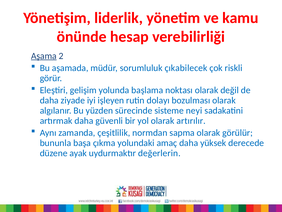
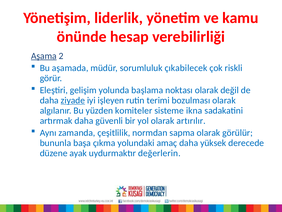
ziyade underline: none -> present (73, 100)
dolayı: dolayı -> terimi (158, 100)
sürecinde: sürecinde -> komiteler (134, 110)
neyi: neyi -> ikna (194, 110)
